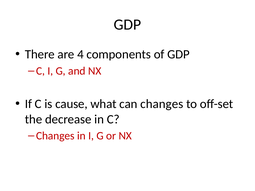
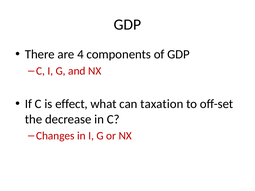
cause: cause -> effect (71, 104)
can changes: changes -> taxation (162, 104)
